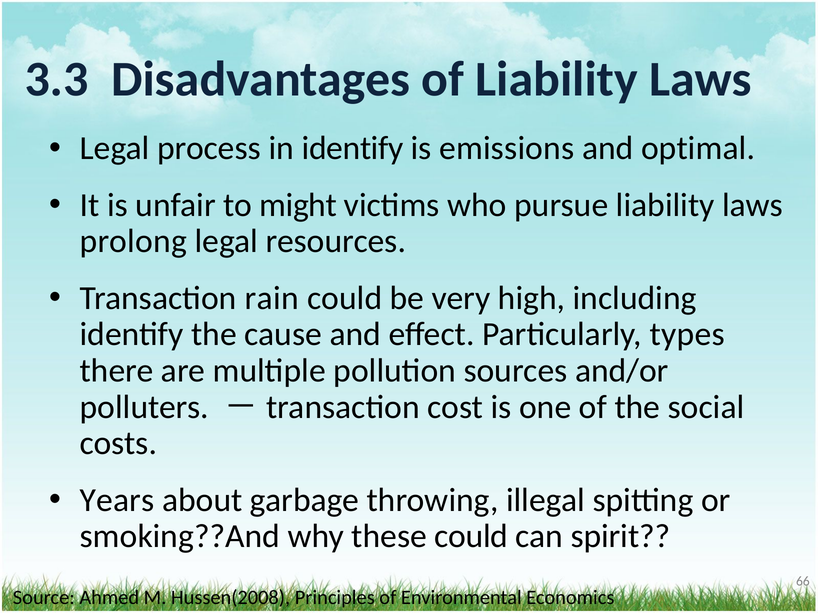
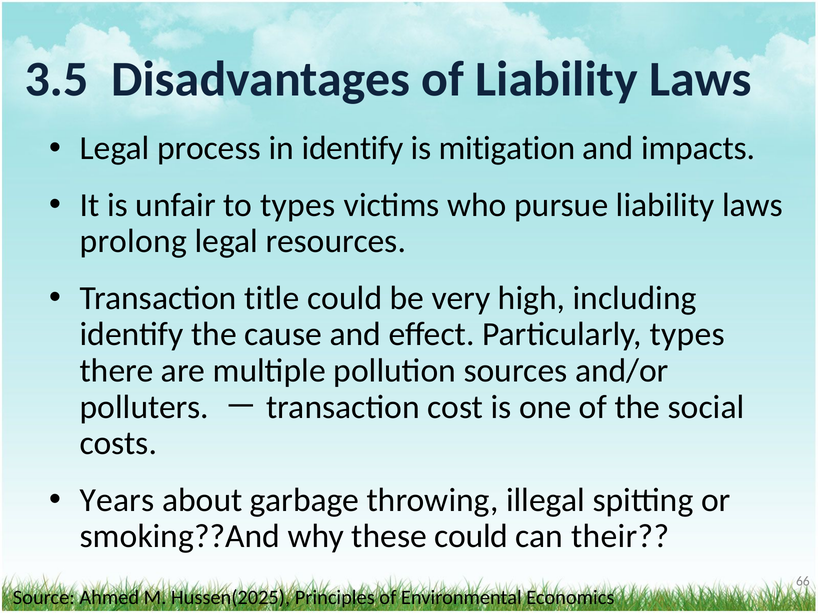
3.3: 3.3 -> 3.5 (57, 79)
emissions: emissions -> mitigation (507, 148)
optimal: optimal -> impacts (698, 148)
to might: might -> types (298, 205)
rain: rain -> title (272, 298)
spirit: spirit -> their (620, 537)
Hussen(2008: Hussen(2008 -> Hussen(2025 (231, 598)
